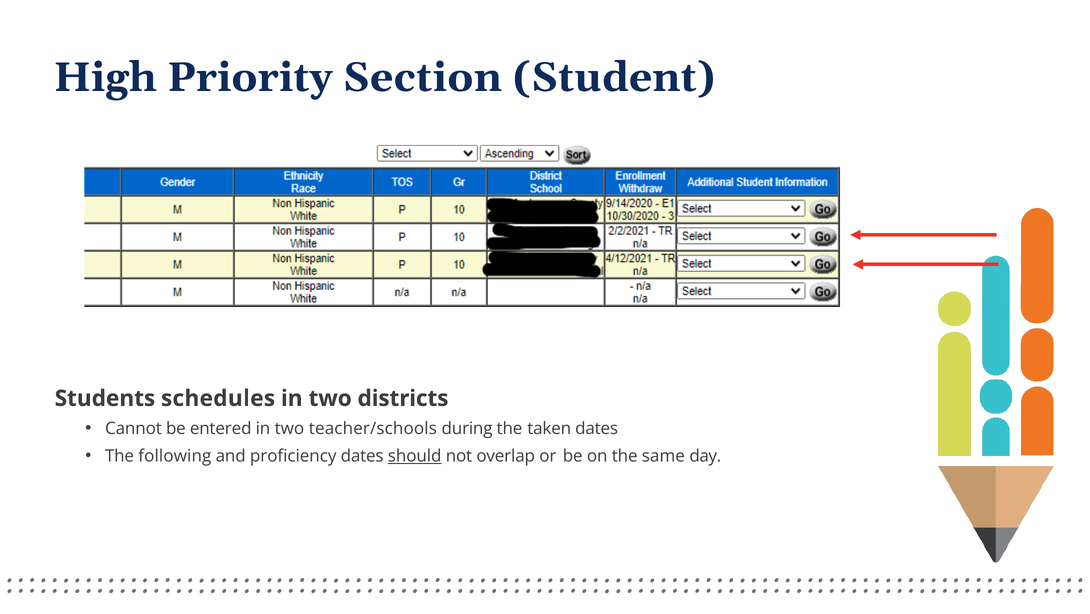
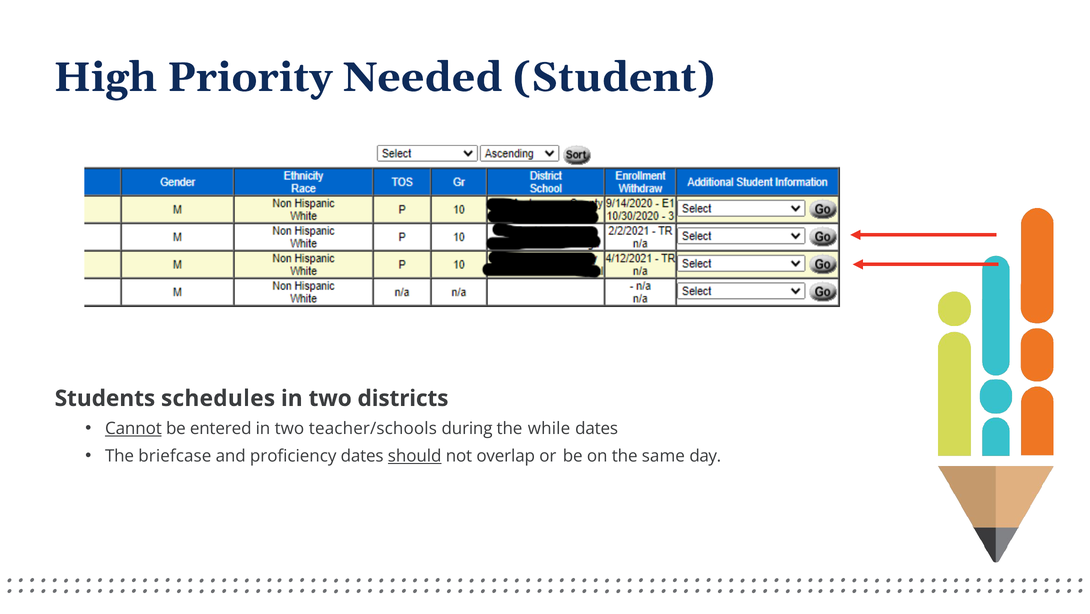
Section: Section -> Needed (423, 77)
Cannot underline: none -> present (133, 428)
taken: taken -> while (549, 428)
following: following -> briefcase (175, 456)
